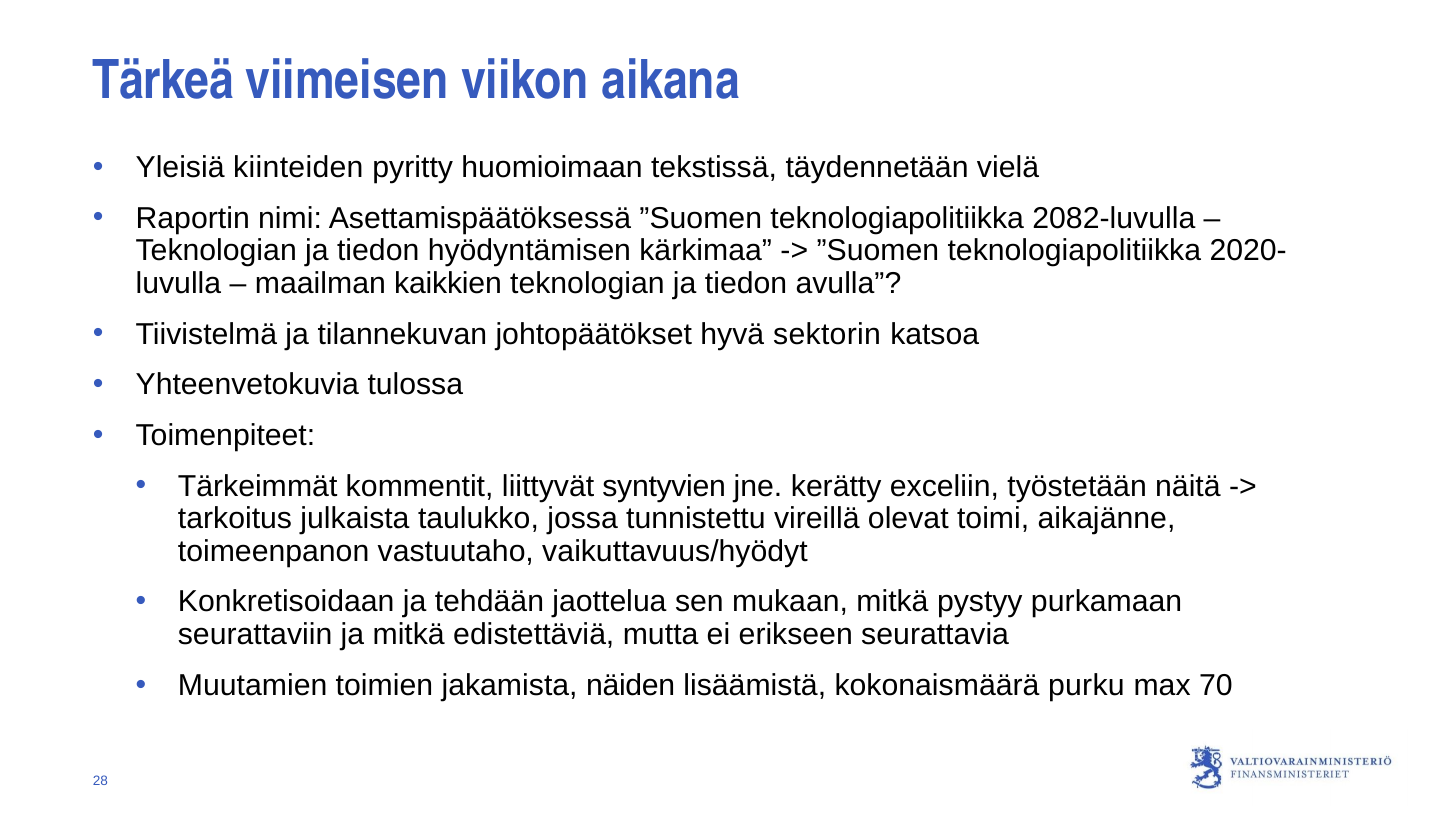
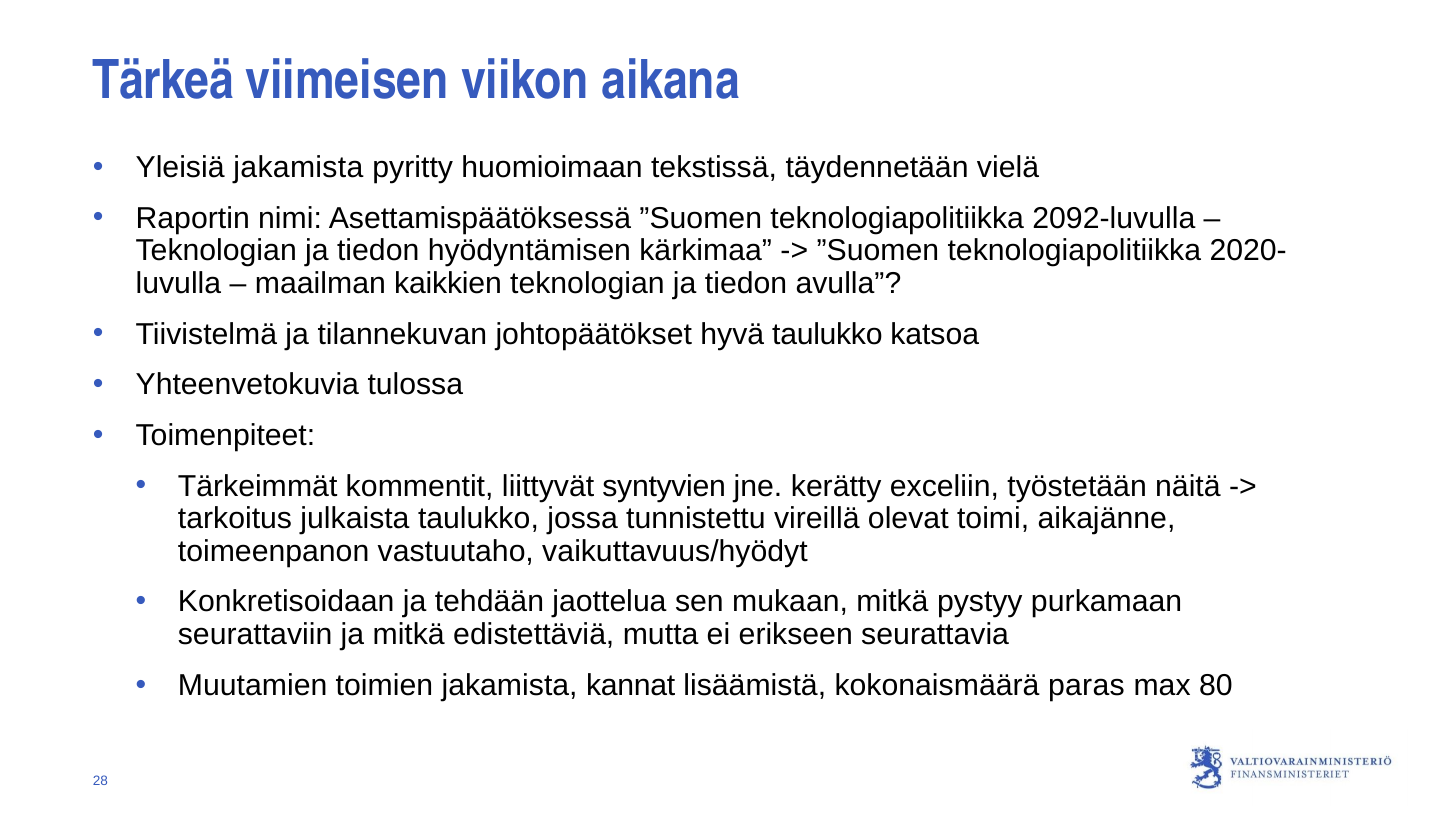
Yleisiä kiinteiden: kiinteiden -> jakamista (298, 167)
2082-luvulla: 2082-luvulla -> 2092-luvulla (1114, 218)
hyvä sektorin: sektorin -> taulukko (827, 334)
näiden: näiden -> kannat (631, 685)
purku: purku -> paras (1086, 685)
70: 70 -> 80 (1216, 685)
